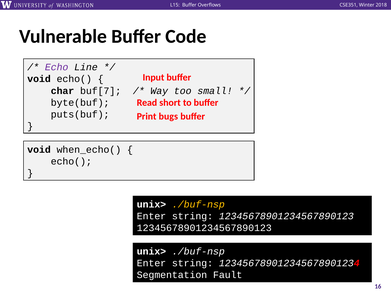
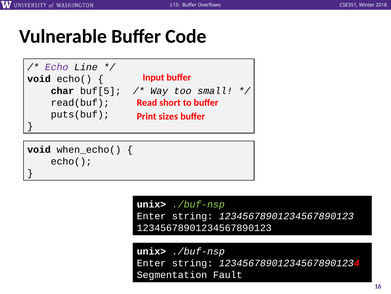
buf[7: buf[7 -> buf[5 (101, 91)
byte(buf: byte(buf -> read(buf (80, 102)
bugs: bugs -> sizes (168, 116)
./buf-nsp colour: yellow -> light green (198, 204)
